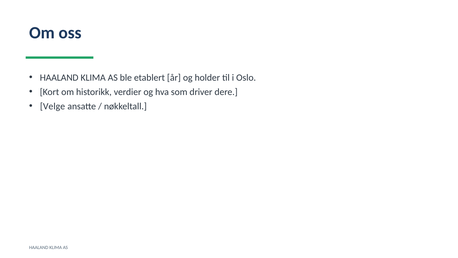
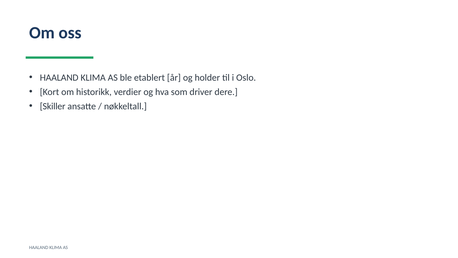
Velge: Velge -> Skiller (53, 106)
